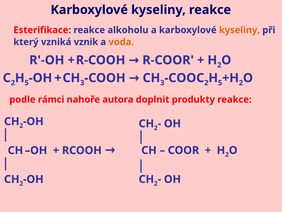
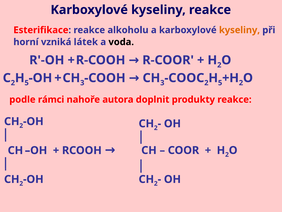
který: který -> horní (26, 42)
vznik: vznik -> látek (86, 42)
voda colour: orange -> black (121, 42)
